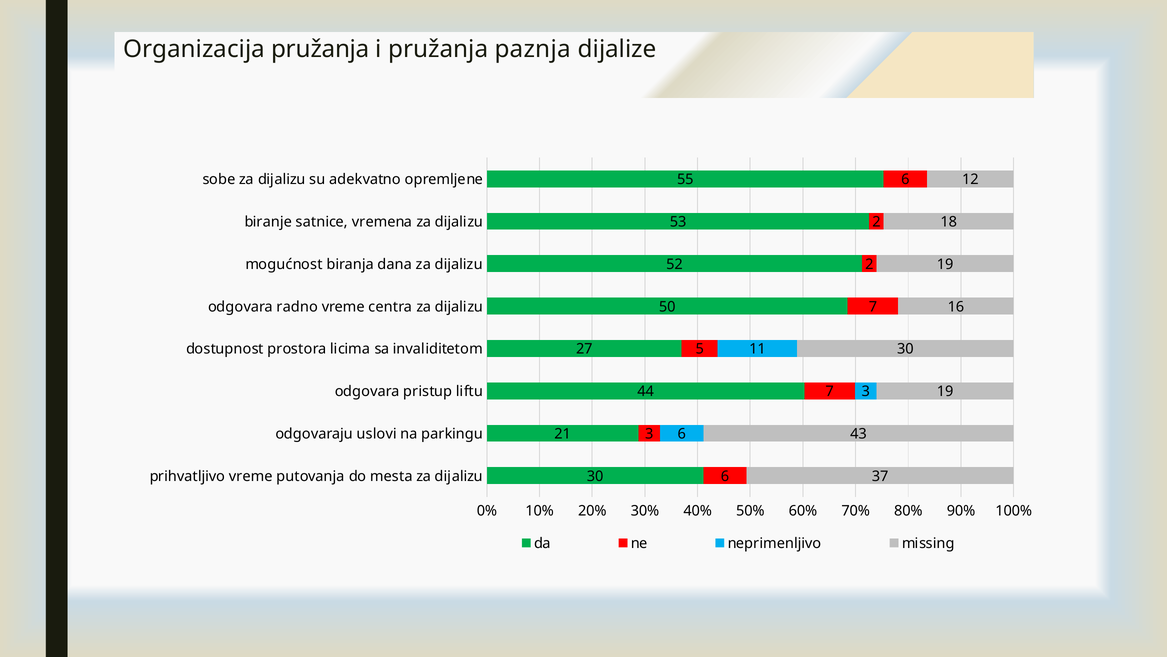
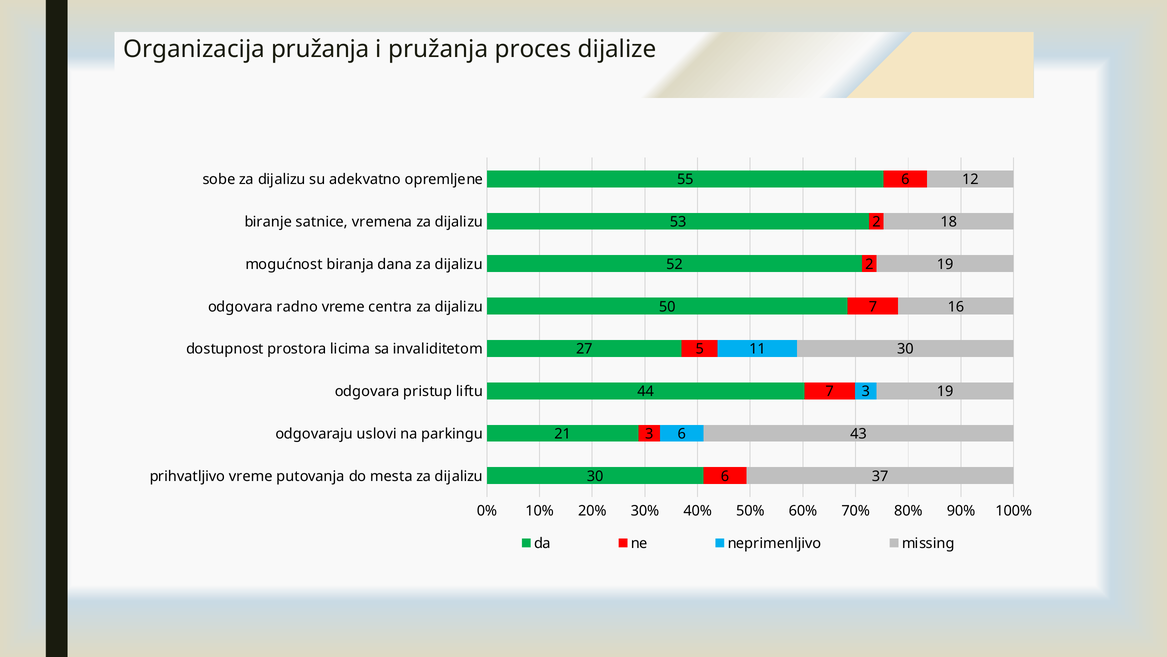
paznja: paznja -> proces (533, 49)
